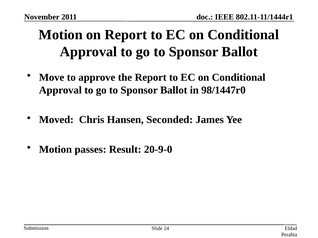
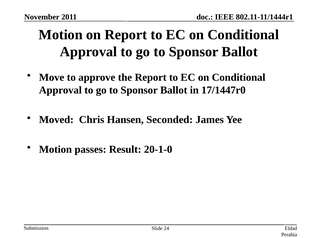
98/1447r0: 98/1447r0 -> 17/1447r0 (223, 90)
20-9-0: 20-9-0 -> 20-1-0 (158, 150)
